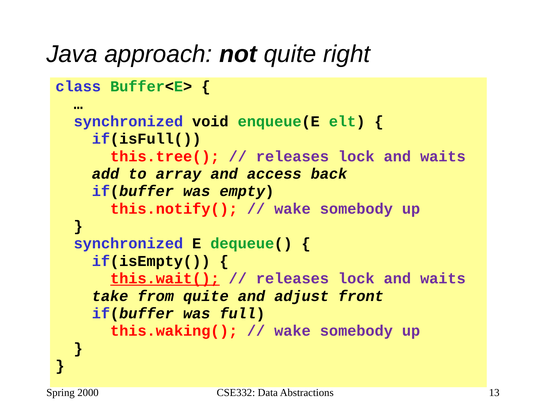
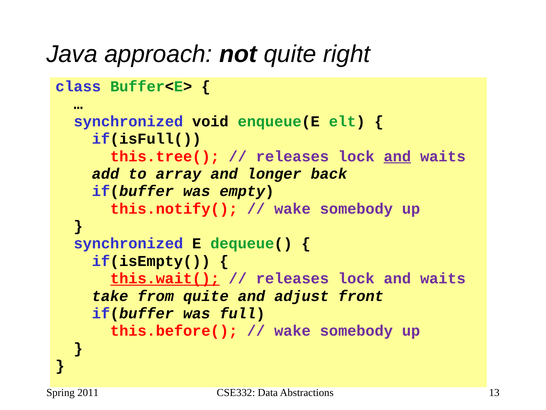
and underline: none -> present (397, 156)
access: access -> longer (274, 174)
this.waking(: this.waking( -> this.before( (174, 331)
2000: 2000 -> 2011 (88, 392)
